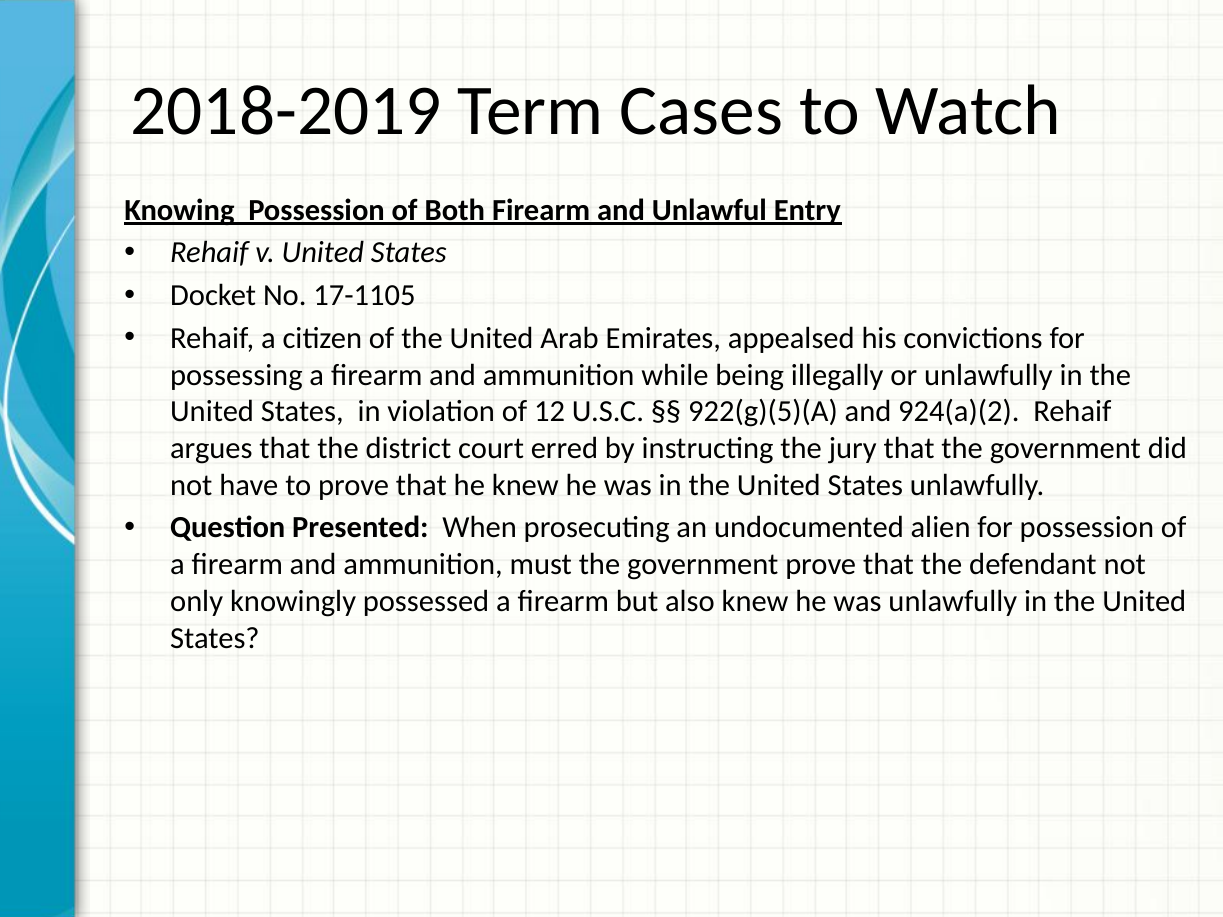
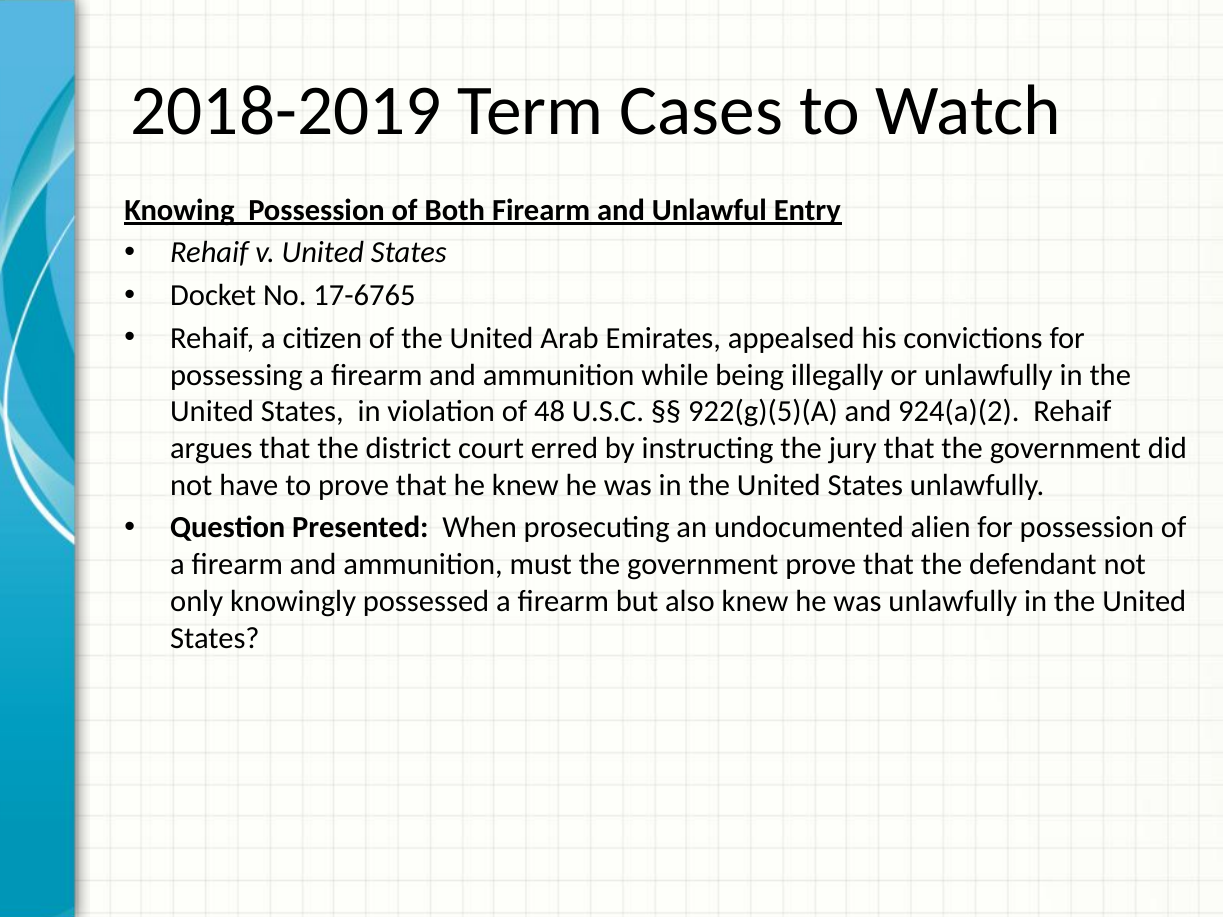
17-1105: 17-1105 -> 17-6765 (364, 296)
12: 12 -> 48 (550, 412)
